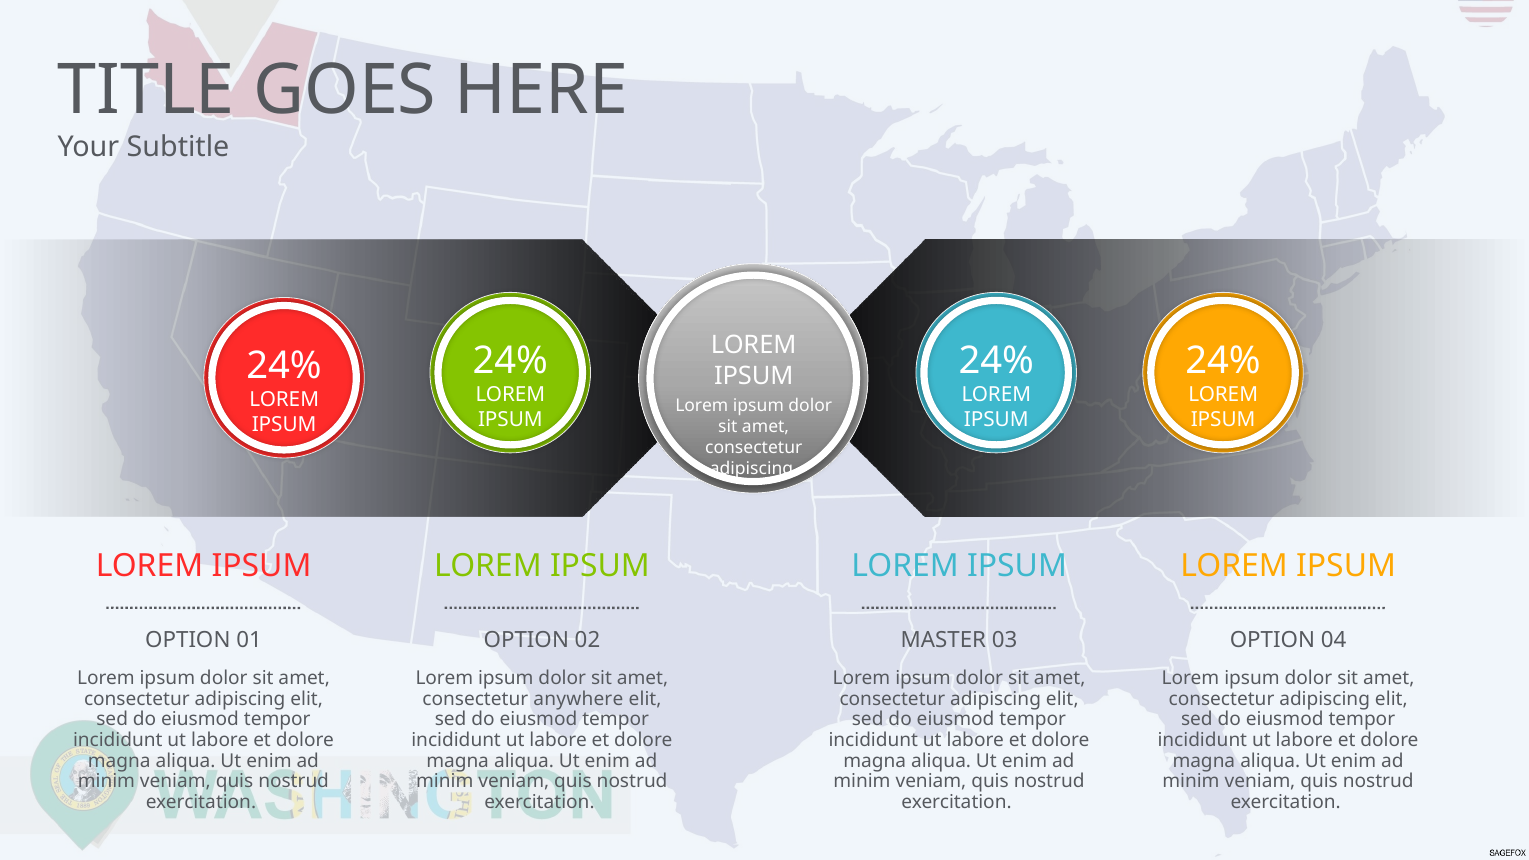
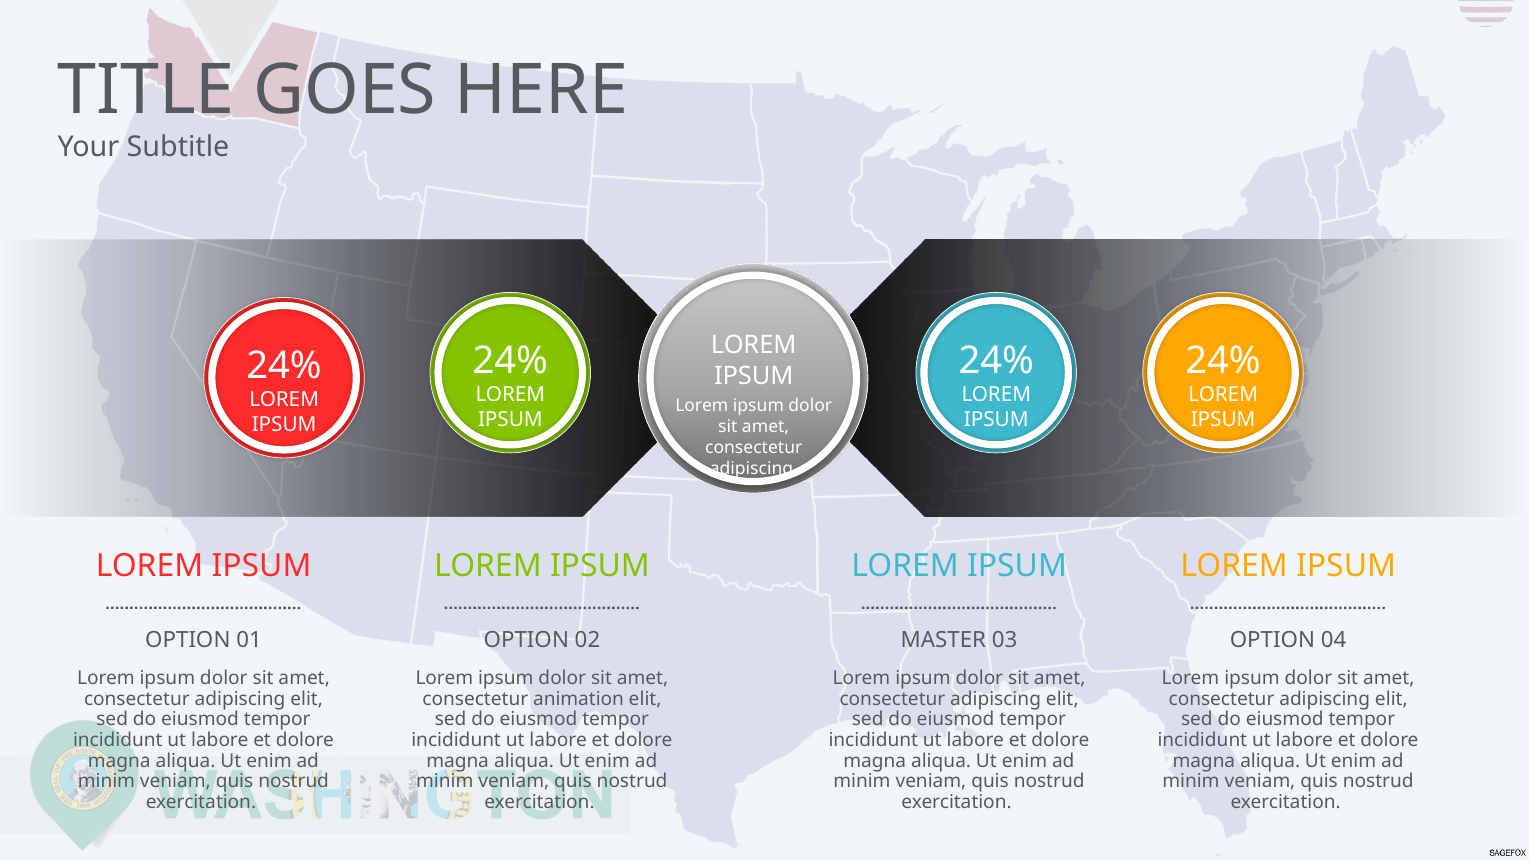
anywhere: anywhere -> animation (579, 699)
